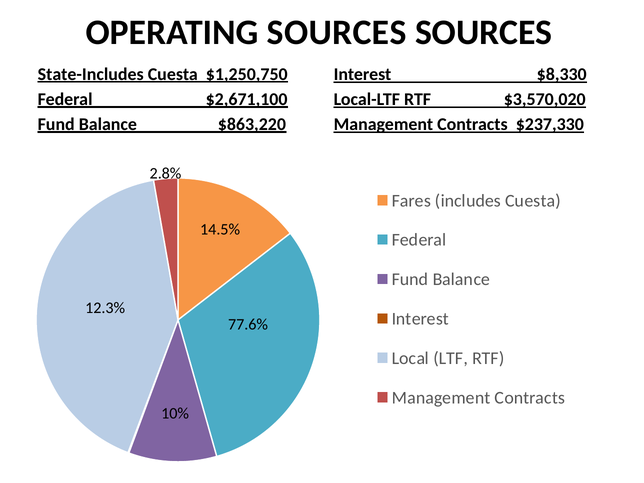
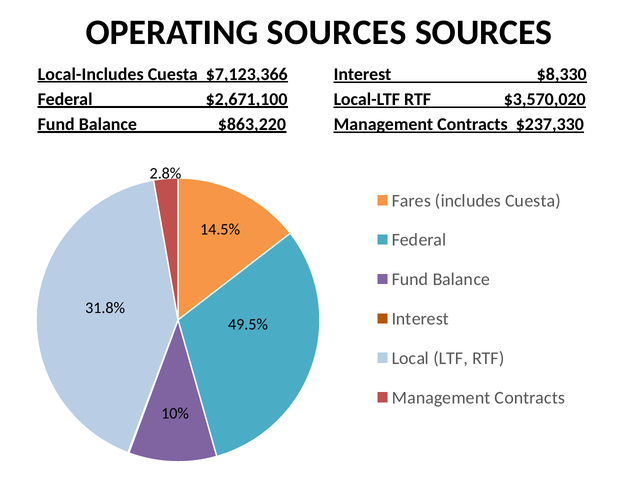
State-Includes: State-Includes -> Local-Includes (91, 74)
$1,250,750: $1,250,750 -> $7,123,366 (247, 74)
12.3%: 12.3% -> 31.8% (105, 308)
77.6%: 77.6% -> 49.5% (248, 324)
